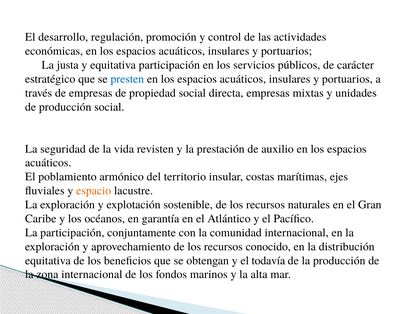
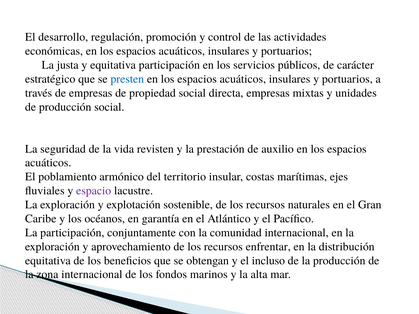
espacio colour: orange -> purple (94, 191)
conocido: conocido -> enfrentar (268, 247)
todavía: todavía -> incluso (268, 261)
